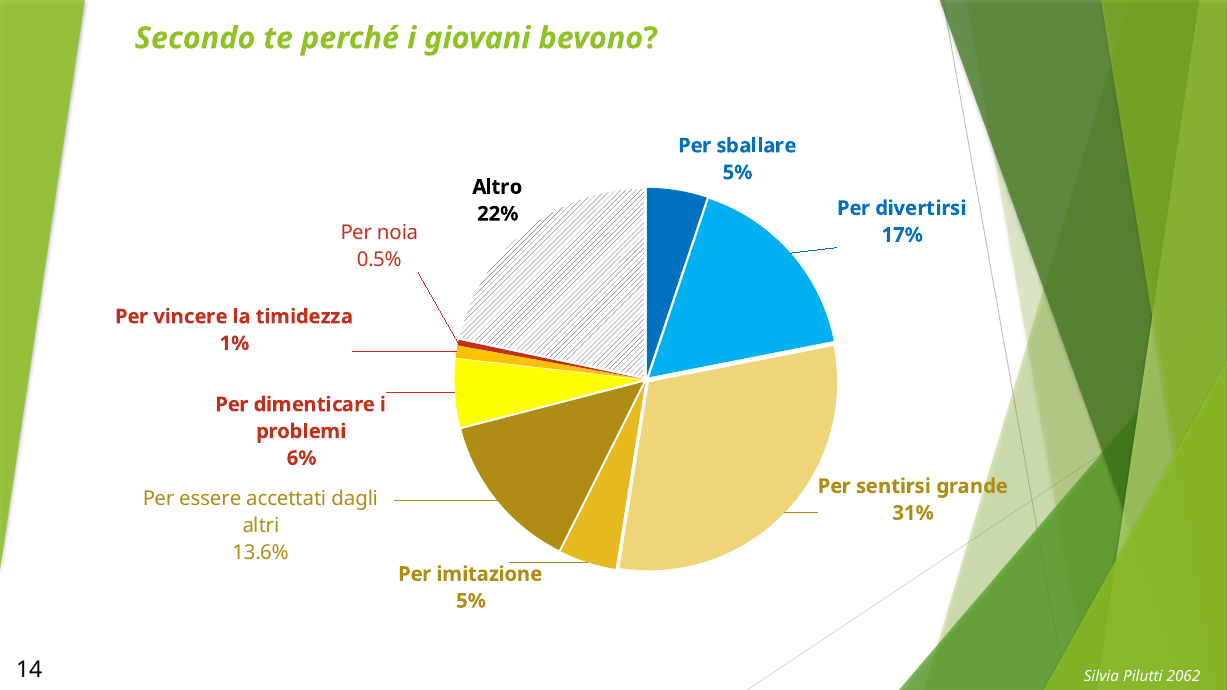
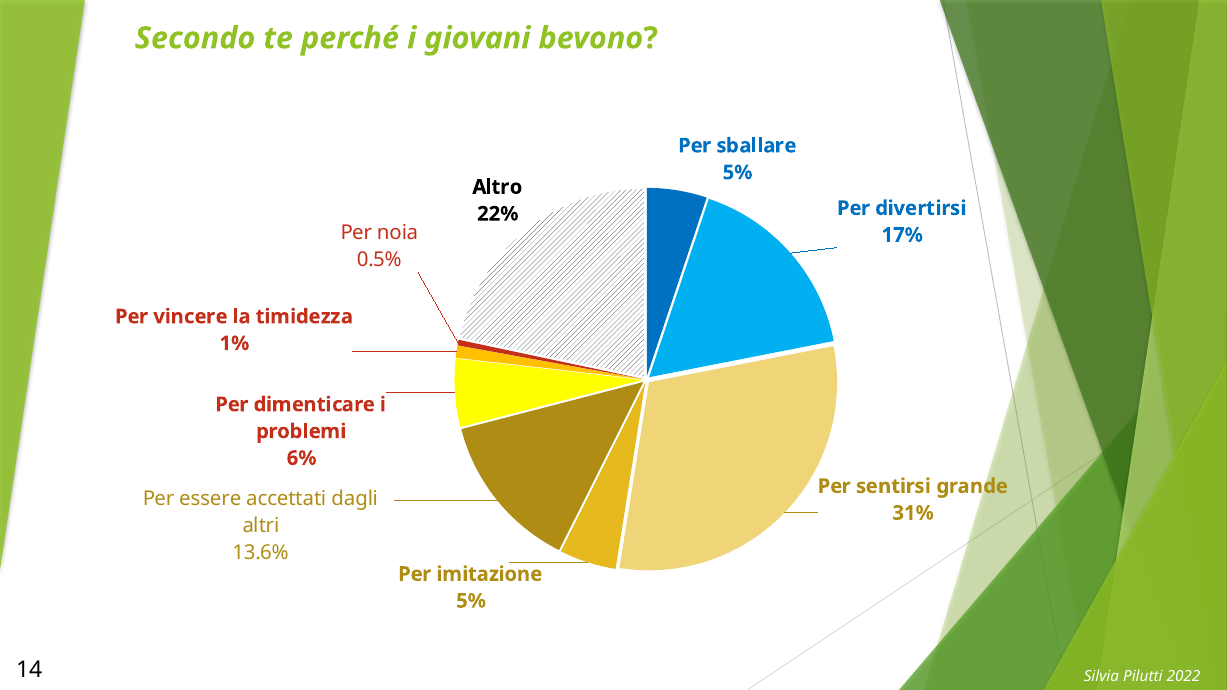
2062: 2062 -> 2022 (1183, 677)
